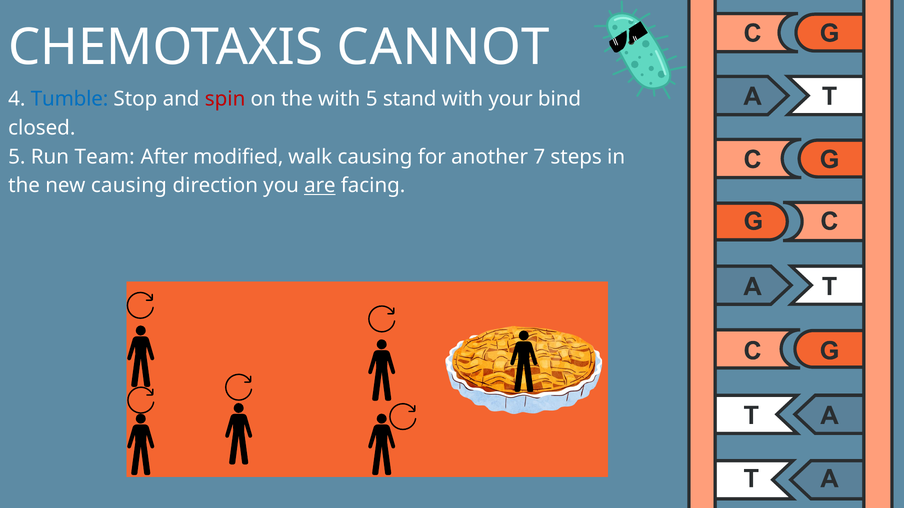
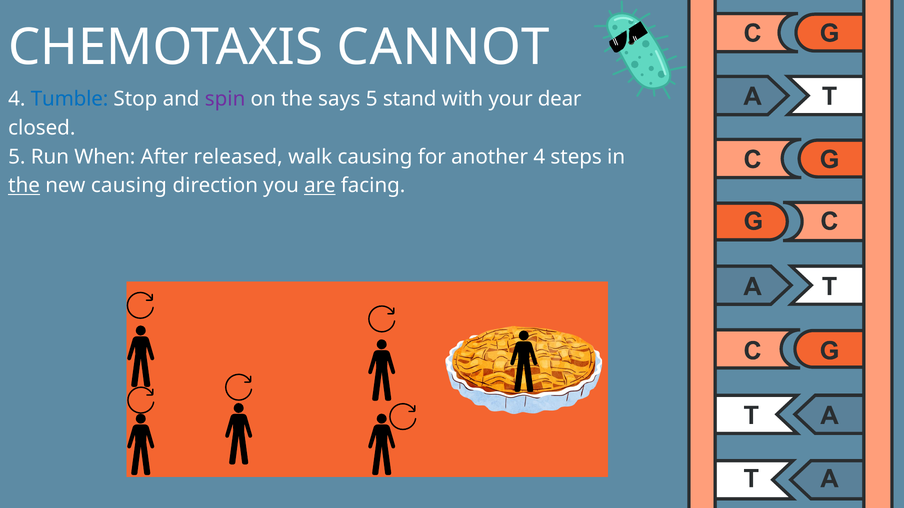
spin colour: red -> purple (225, 99)
the with: with -> says (339, 99)
bind: bind -> dear (560, 99)
Team: Team -> When (105, 157)
modified: modified -> released (238, 157)
another 7: 7 -> 4 (539, 157)
the underline: none -> present (24, 186)
